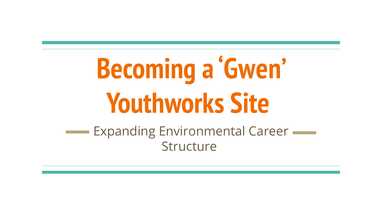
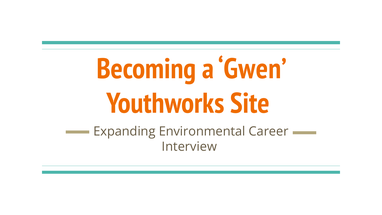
Structure: Structure -> Interview (189, 147)
